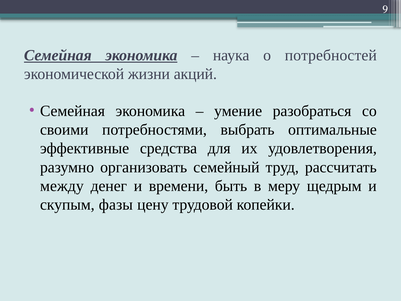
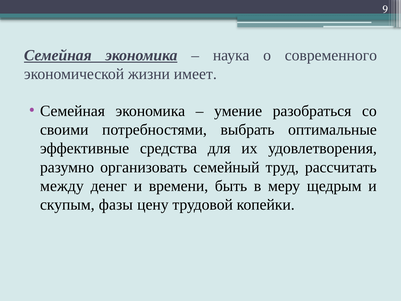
потребностей: потребностей -> современного (331, 55)
акций: акций -> имеет (195, 74)
